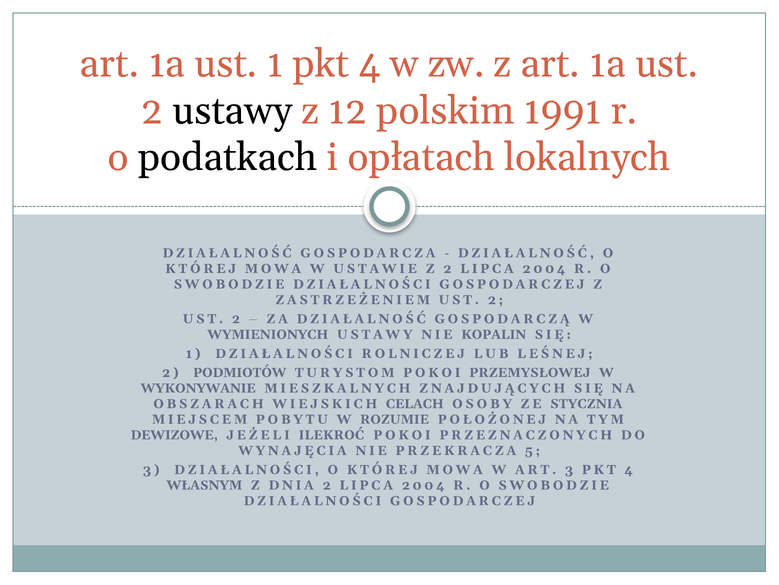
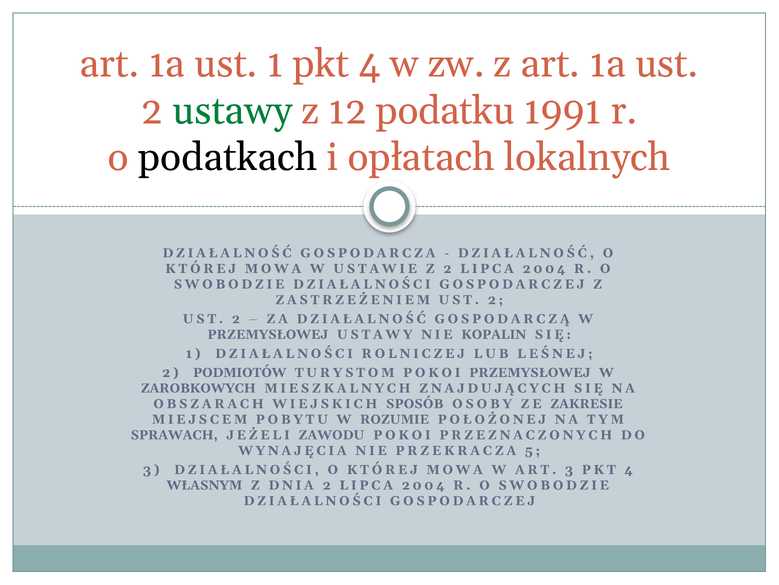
ustawy colour: black -> green (232, 110)
polskim: polskim -> podatku (446, 110)
WYMIENIONYCH: WYMIENIONYCH -> PRZEMYSŁOWEJ (268, 334)
WYKONYWANIE: WYKONYWANIE -> ZAROBKOWYCH (198, 388)
CELACH: CELACH -> SPOSÓB (415, 403)
STYCZNIA: STYCZNIA -> ZAKRESIE (586, 403)
DEWIZOWE: DEWIZOWE -> SPRAWACH (174, 435)
ILEKROĆ: ILEKROĆ -> ZAWODU (331, 435)
